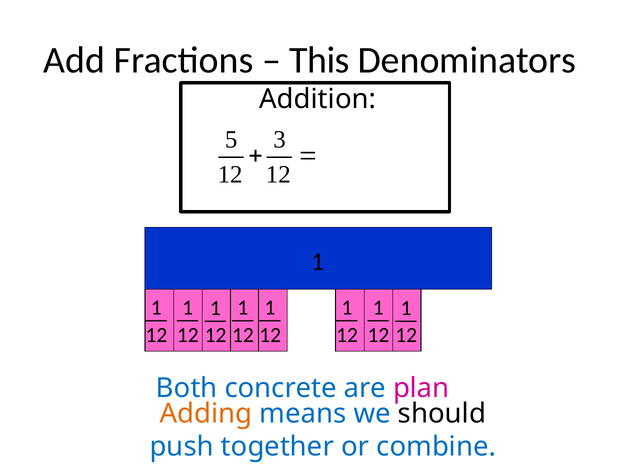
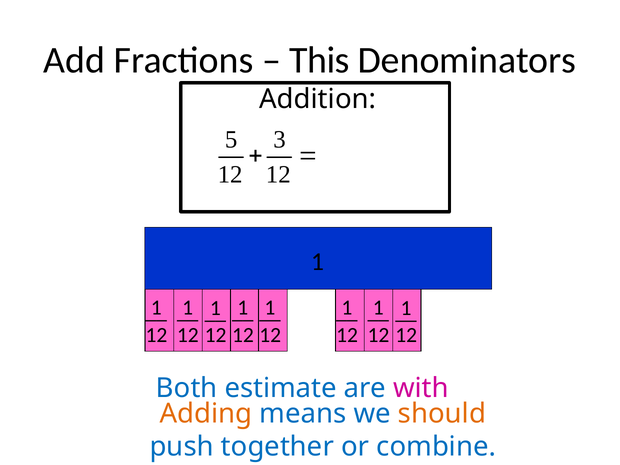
concrete: concrete -> estimate (281, 388)
plan: plan -> with (421, 388)
should colour: black -> orange (442, 413)
